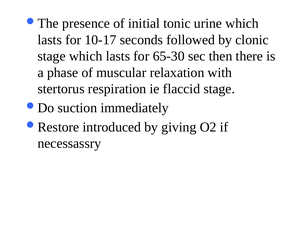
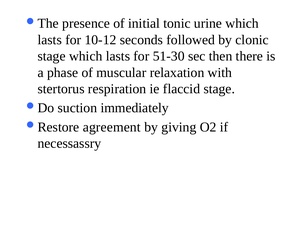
10-17: 10-17 -> 10-12 (100, 40)
65-30: 65-30 -> 51-30 (169, 56)
introduced: introduced -> agreement (112, 127)
